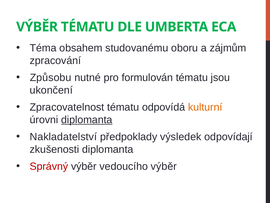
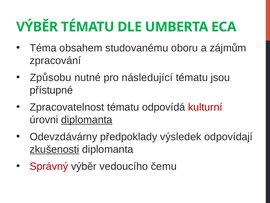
formulován: formulován -> následující (147, 77)
ukončení: ukončení -> přístupné (51, 90)
kulturní colour: orange -> red (205, 107)
Nakladatelství: Nakladatelství -> Odevzdávárny (63, 136)
zkušenosti underline: none -> present (54, 149)
vedoucího výběr: výběr -> čemu (164, 166)
